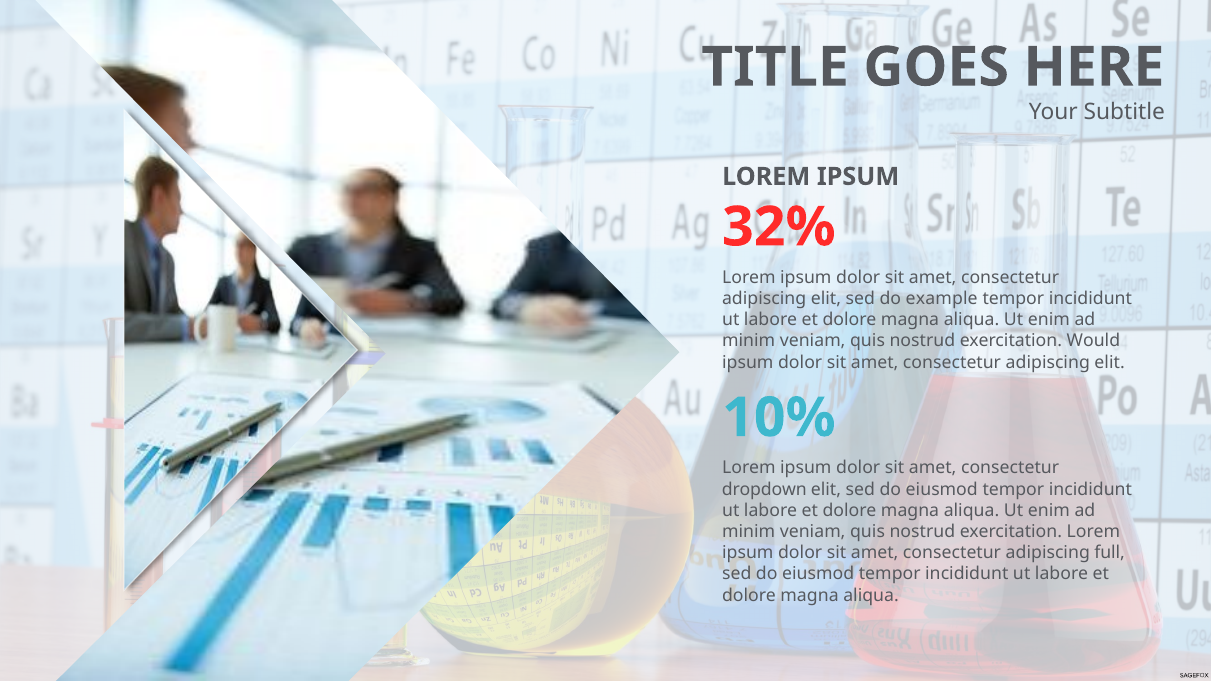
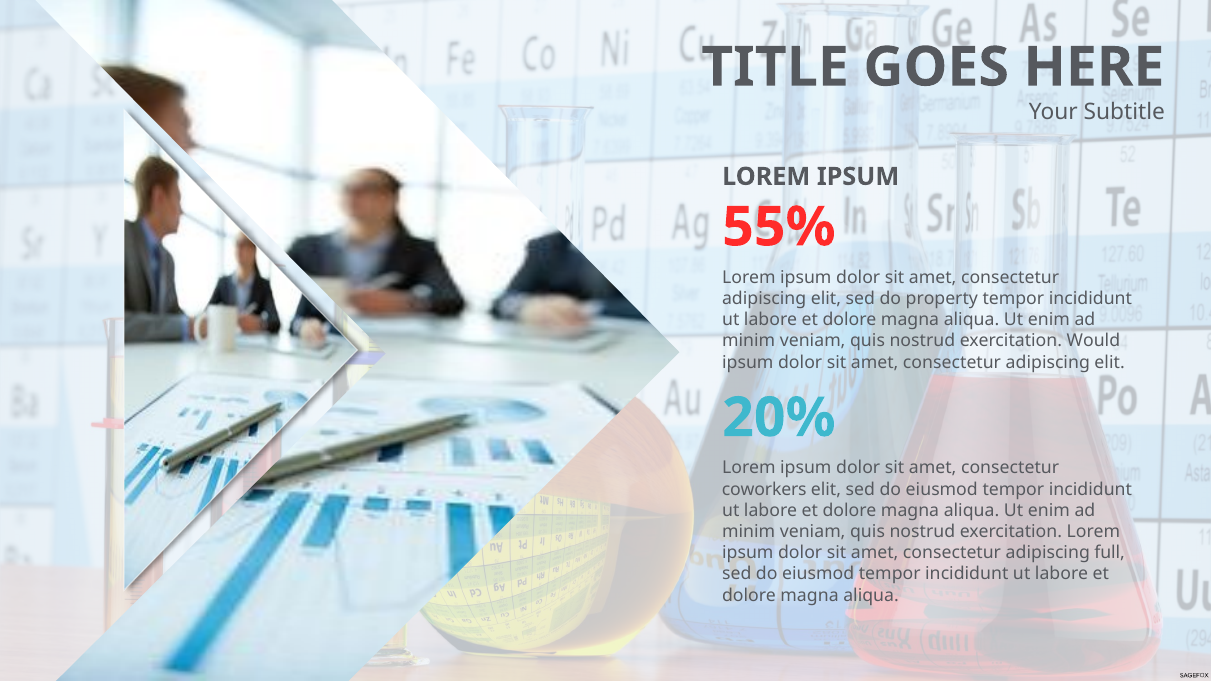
32%: 32% -> 55% (779, 227)
example: example -> property (942, 299)
10%: 10% -> 20% (779, 418)
dropdown: dropdown -> coworkers (764, 489)
